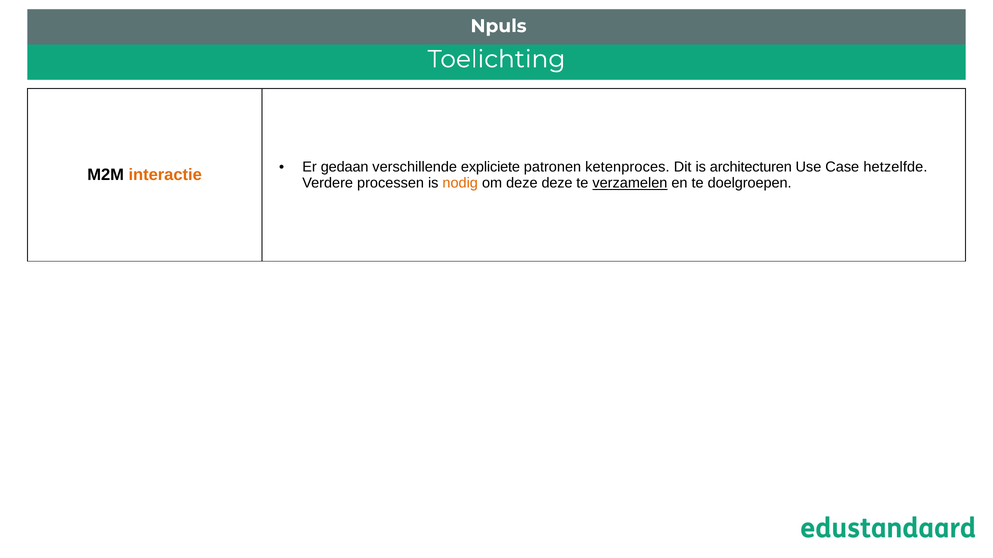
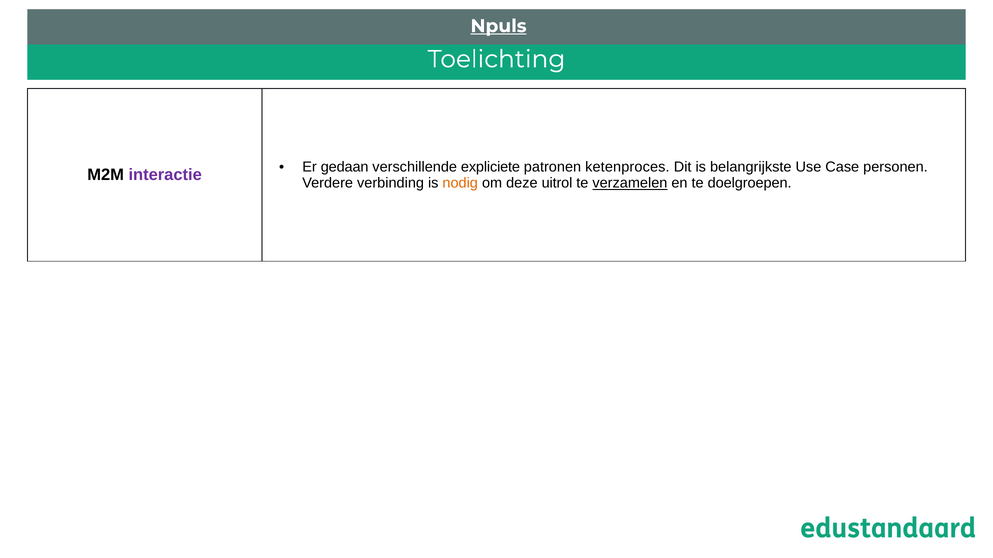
Npuls underline: none -> present (499, 26)
interactie colour: orange -> purple (165, 175)
architecturen: architecturen -> belangrijkste (751, 167)
hetzelfde: hetzelfde -> personen (895, 167)
processen: processen -> verbinding (391, 183)
deze deze: deze -> uitrol (557, 183)
